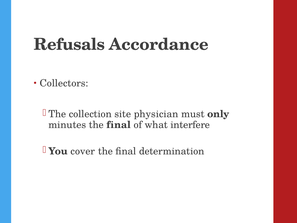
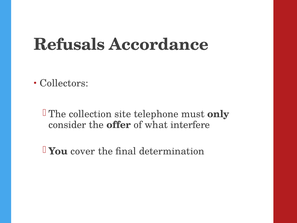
physician: physician -> telephone (156, 114)
minutes: minutes -> consider (67, 125)
final: final -> offer (119, 125)
